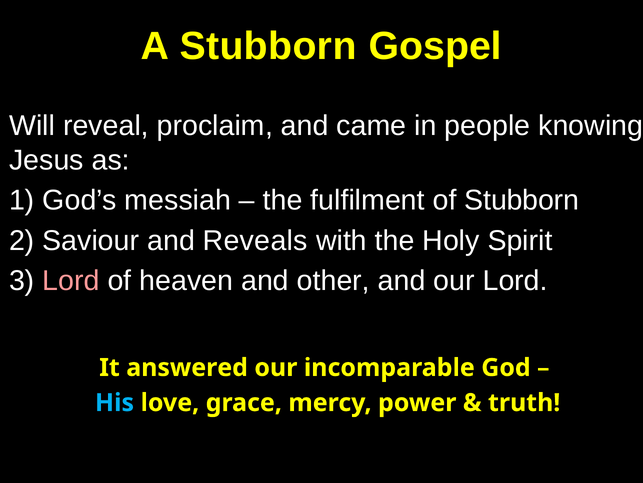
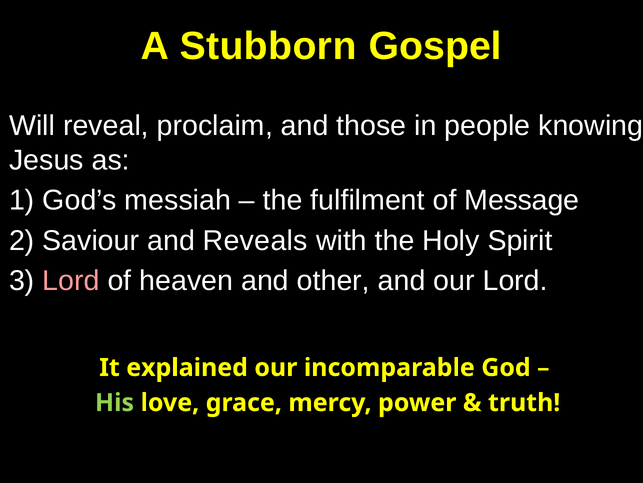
came: came -> those (371, 126)
of Stubborn: Stubborn -> Message (522, 200)
answered: answered -> explained (187, 367)
His colour: light blue -> light green (114, 402)
